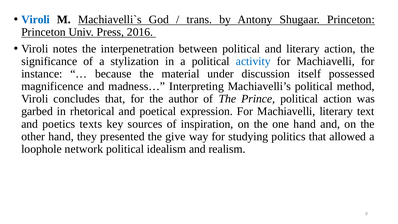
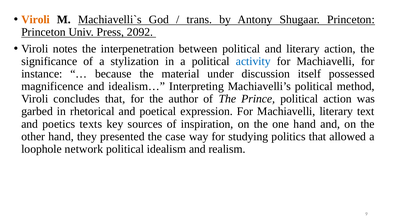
Viroli colour: blue -> orange (35, 20)
2016: 2016 -> 2092 (140, 32)
madness…: madness… -> idealism… (137, 86)
give: give -> case (175, 136)
